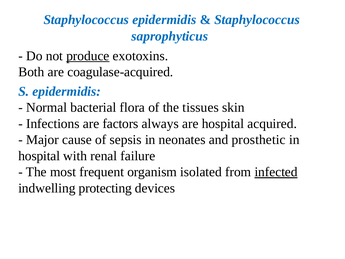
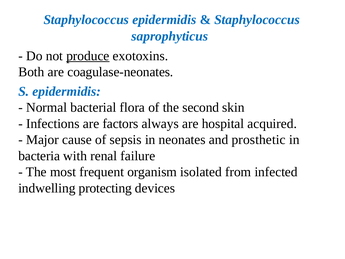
coagulase-acquired: coagulase-acquired -> coagulase-neonates (120, 72)
tissues: tissues -> second (201, 107)
hospital: hospital -> bacteria (39, 156)
infected underline: present -> none (276, 172)
